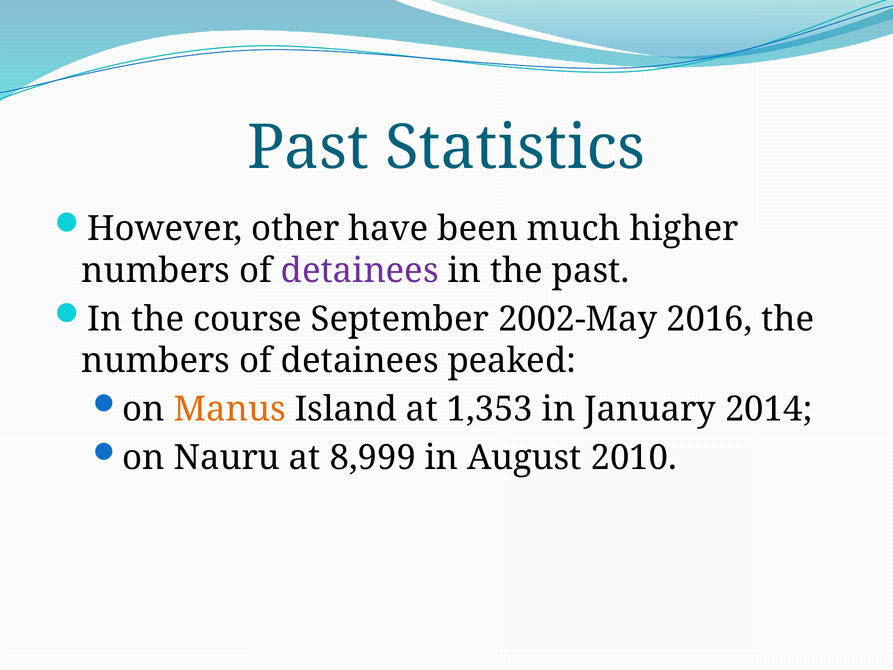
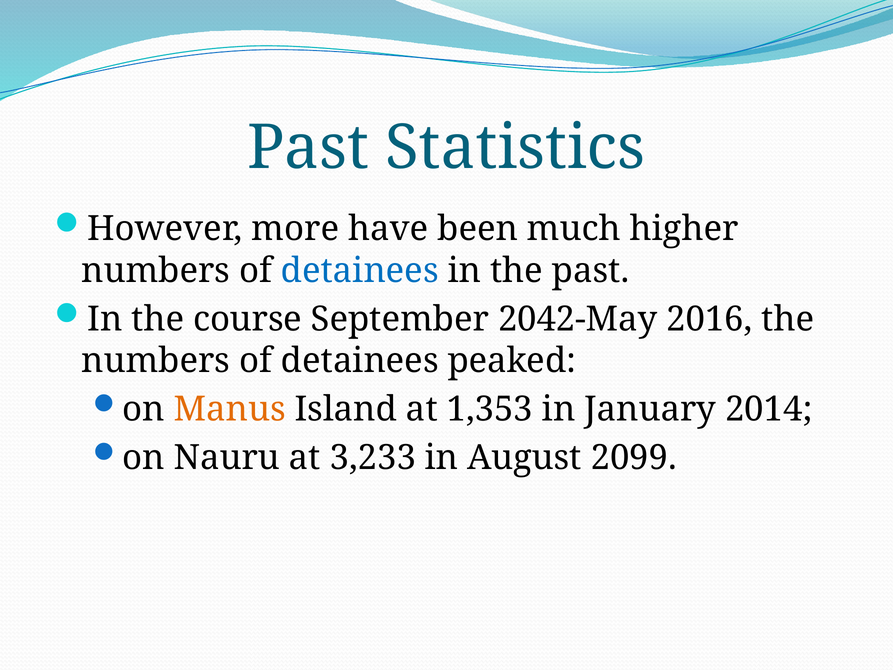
other: other -> more (295, 229)
detainees colour: purple -> blue (360, 270)
2002-May: 2002-May -> 2042-May (578, 319)
8,999: 8,999 -> 3,233 (373, 458)
2010: 2010 -> 2099 (634, 458)
